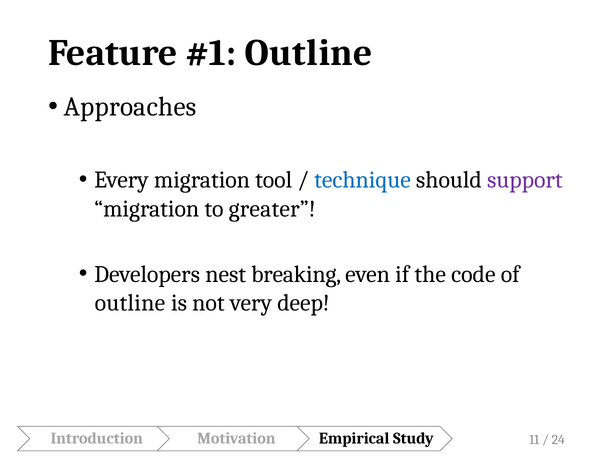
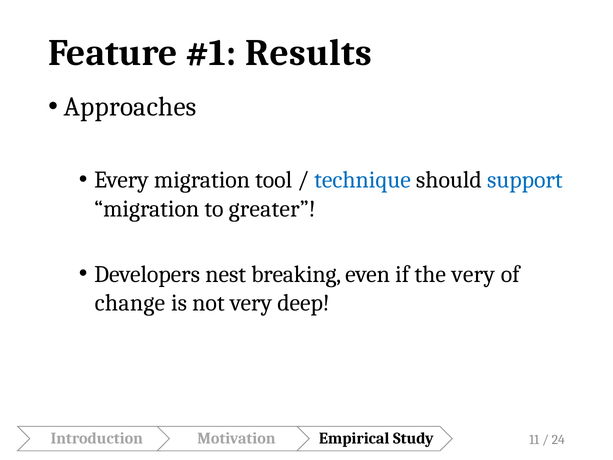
Outline: Outline -> Results (309, 53)
support colour: purple -> blue (525, 180)
the code: code -> very (473, 274)
outline: outline -> change (130, 303)
